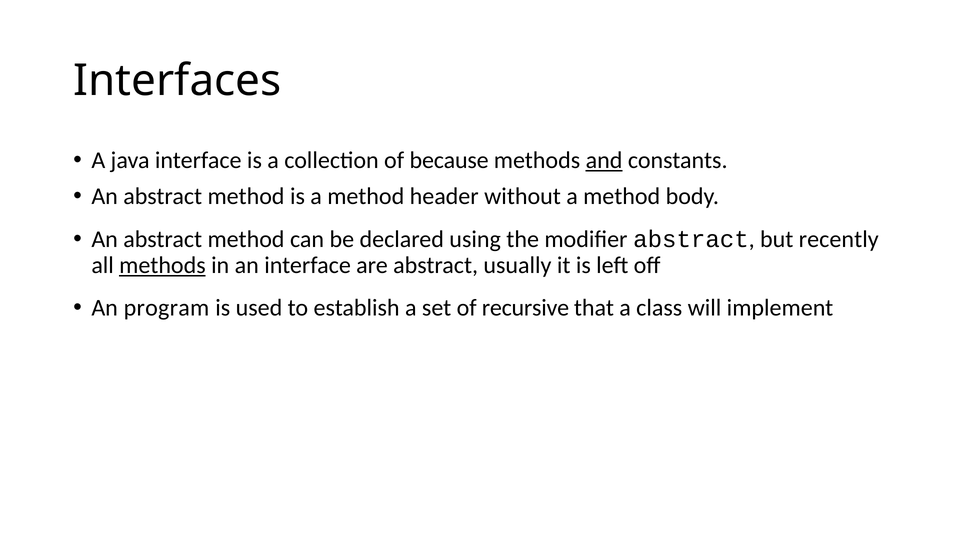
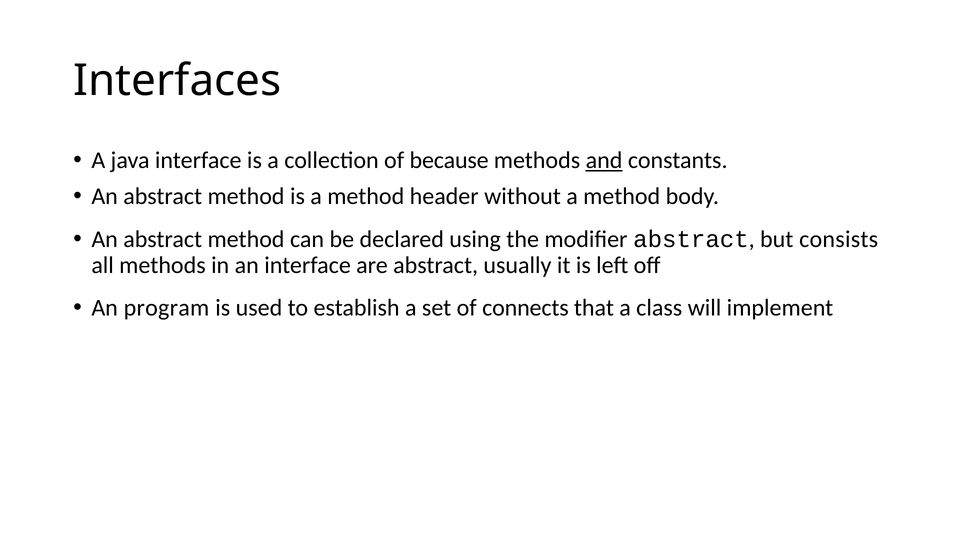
recently: recently -> consists (839, 239)
methods underline: present -> none (162, 265)
recursive: recursive -> connects (525, 308)
